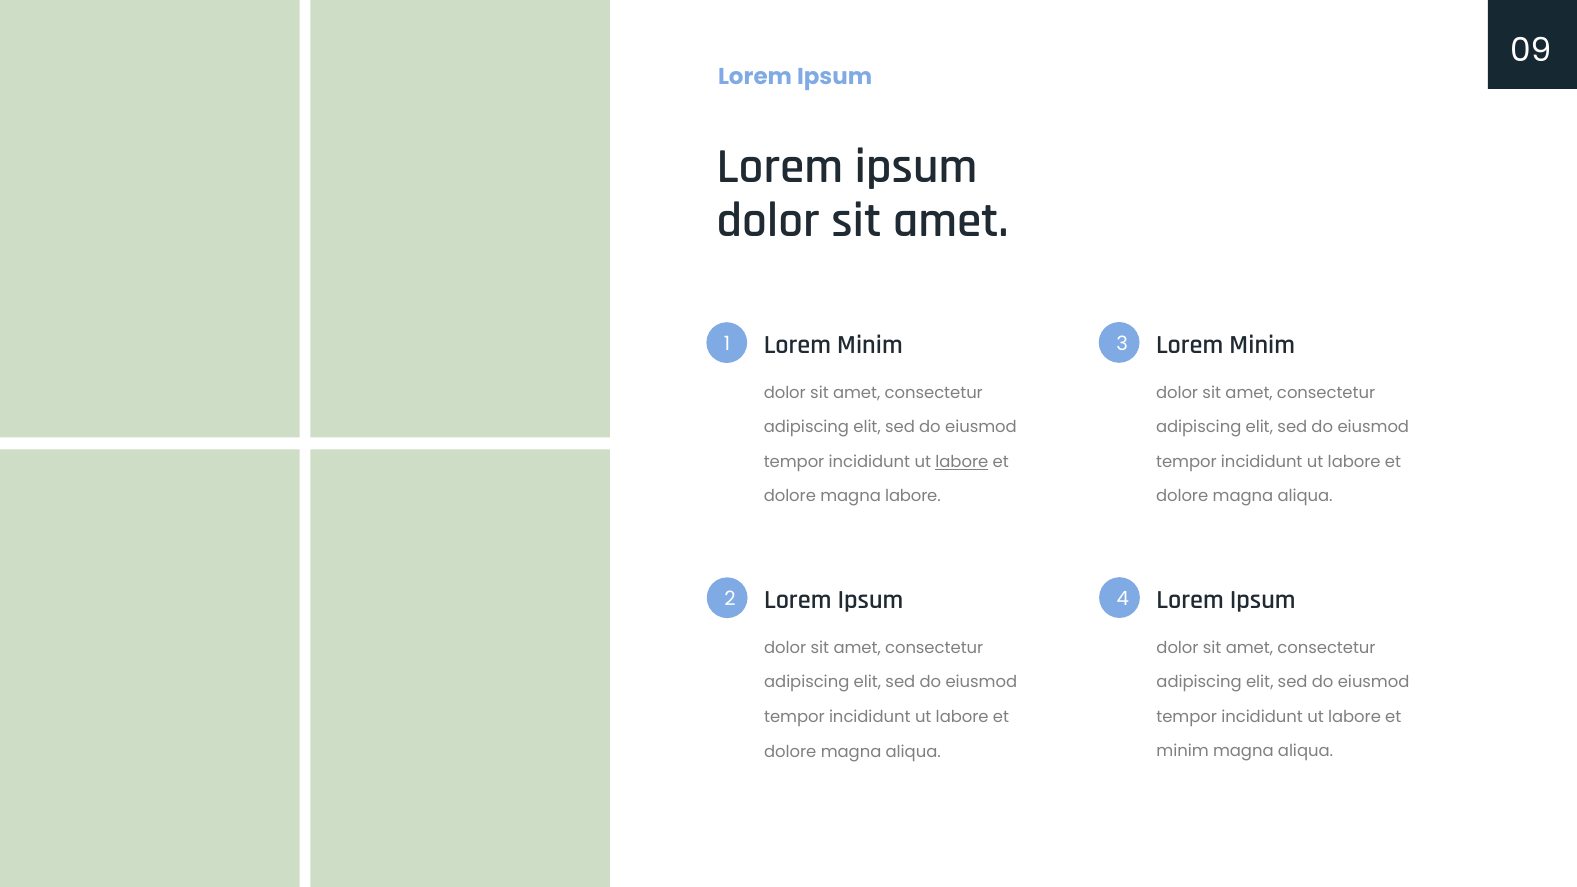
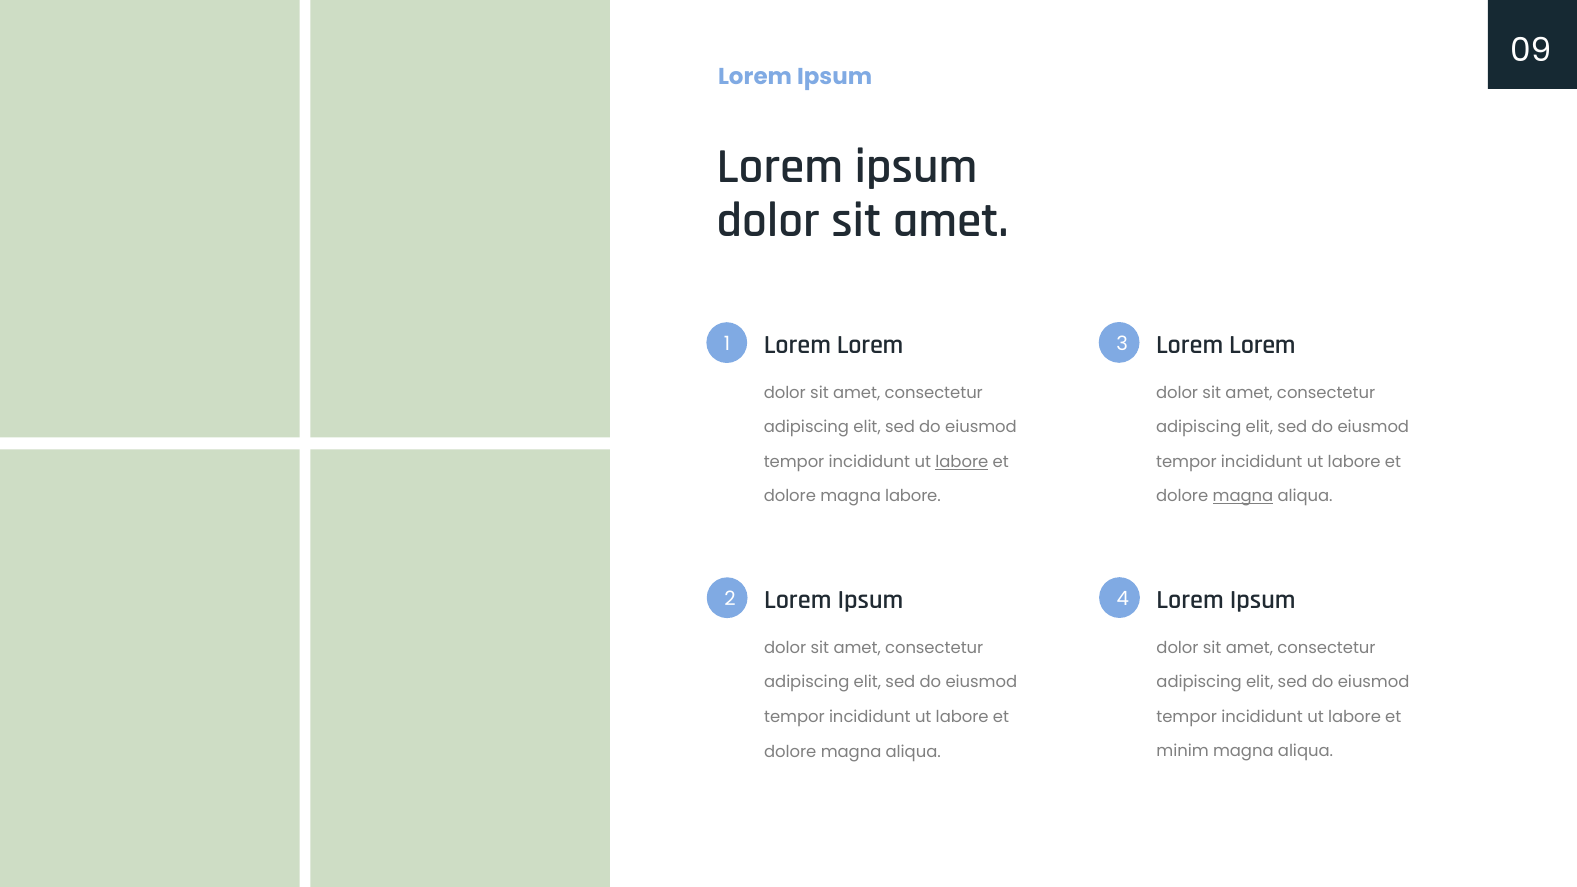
Minim: Minim -> Lorem (1262, 345)
Minim: Minim -> Lorem (870, 345)
magna underline: none -> present (1243, 496)
